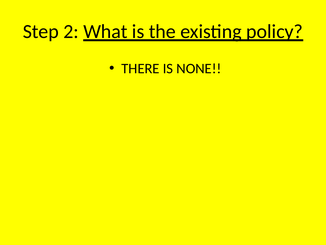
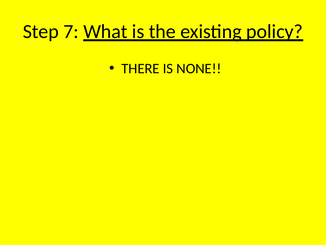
2: 2 -> 7 (71, 32)
